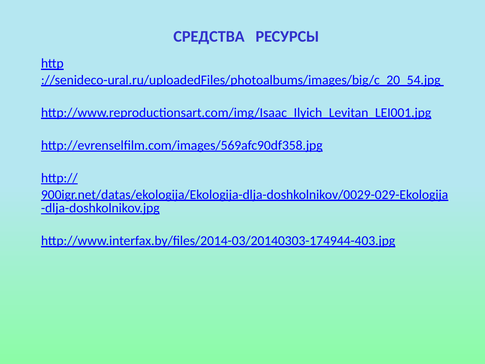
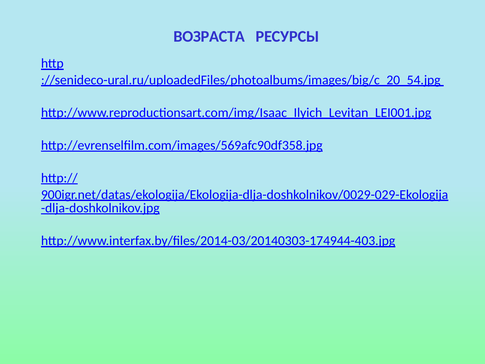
СРЕДСТВА: СРЕДСТВА -> ВОЗРАСТА (209, 36)
